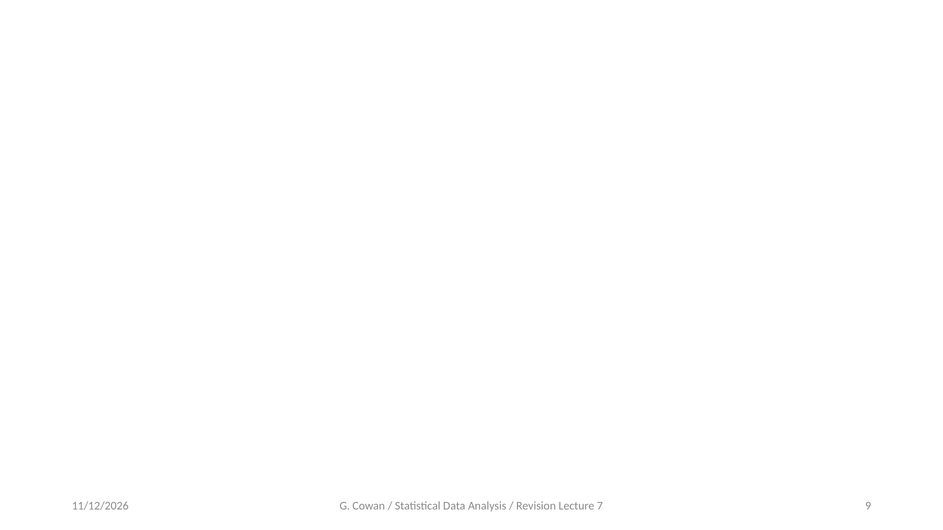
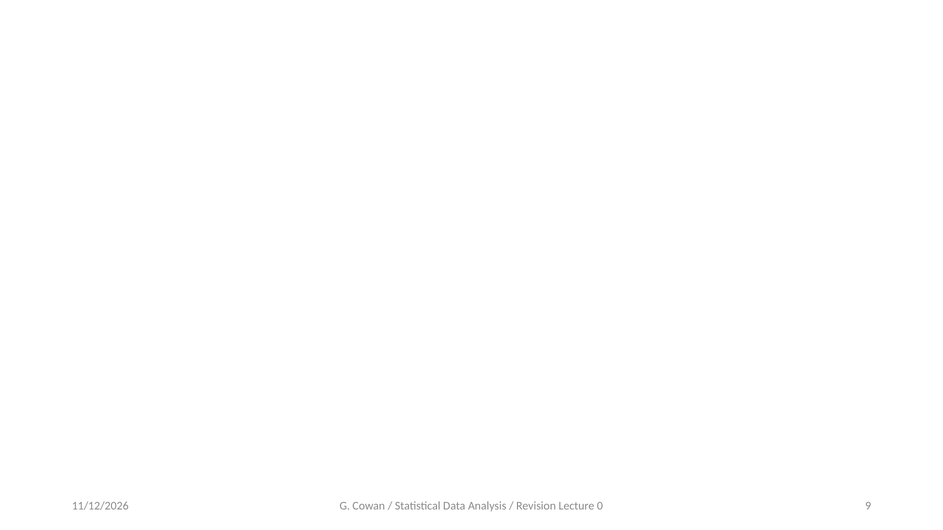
7: 7 -> 0 (600, 506)
